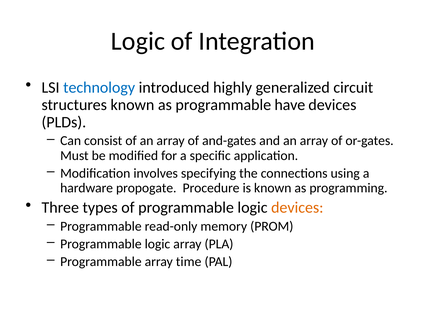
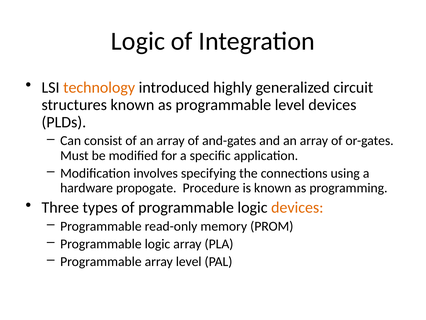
technology colour: blue -> orange (99, 87)
programmable have: have -> level (290, 105)
array time: time -> level (189, 261)
